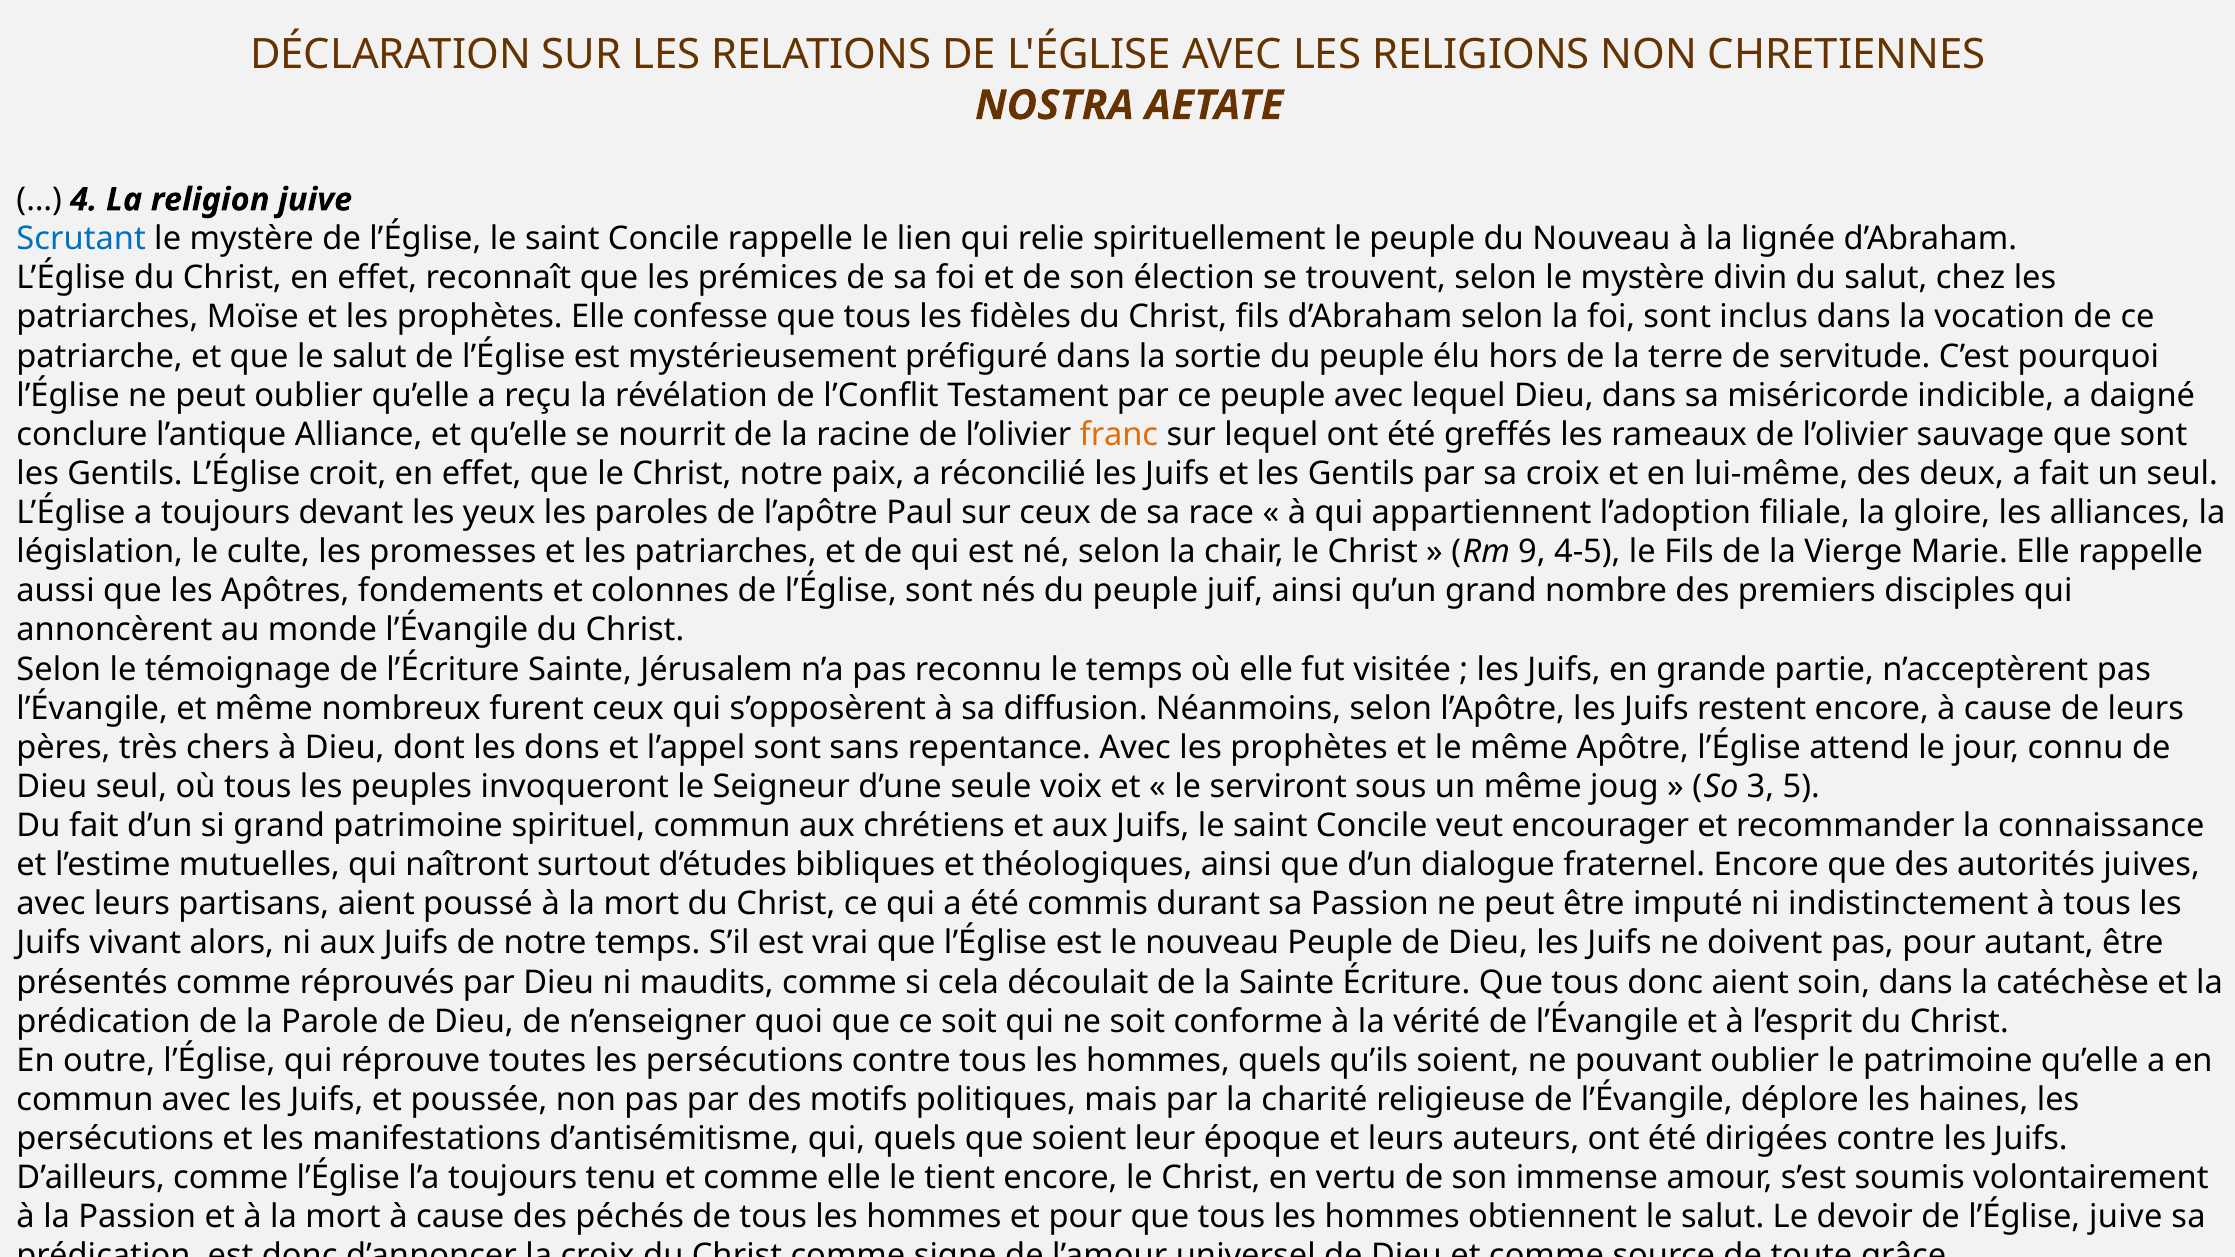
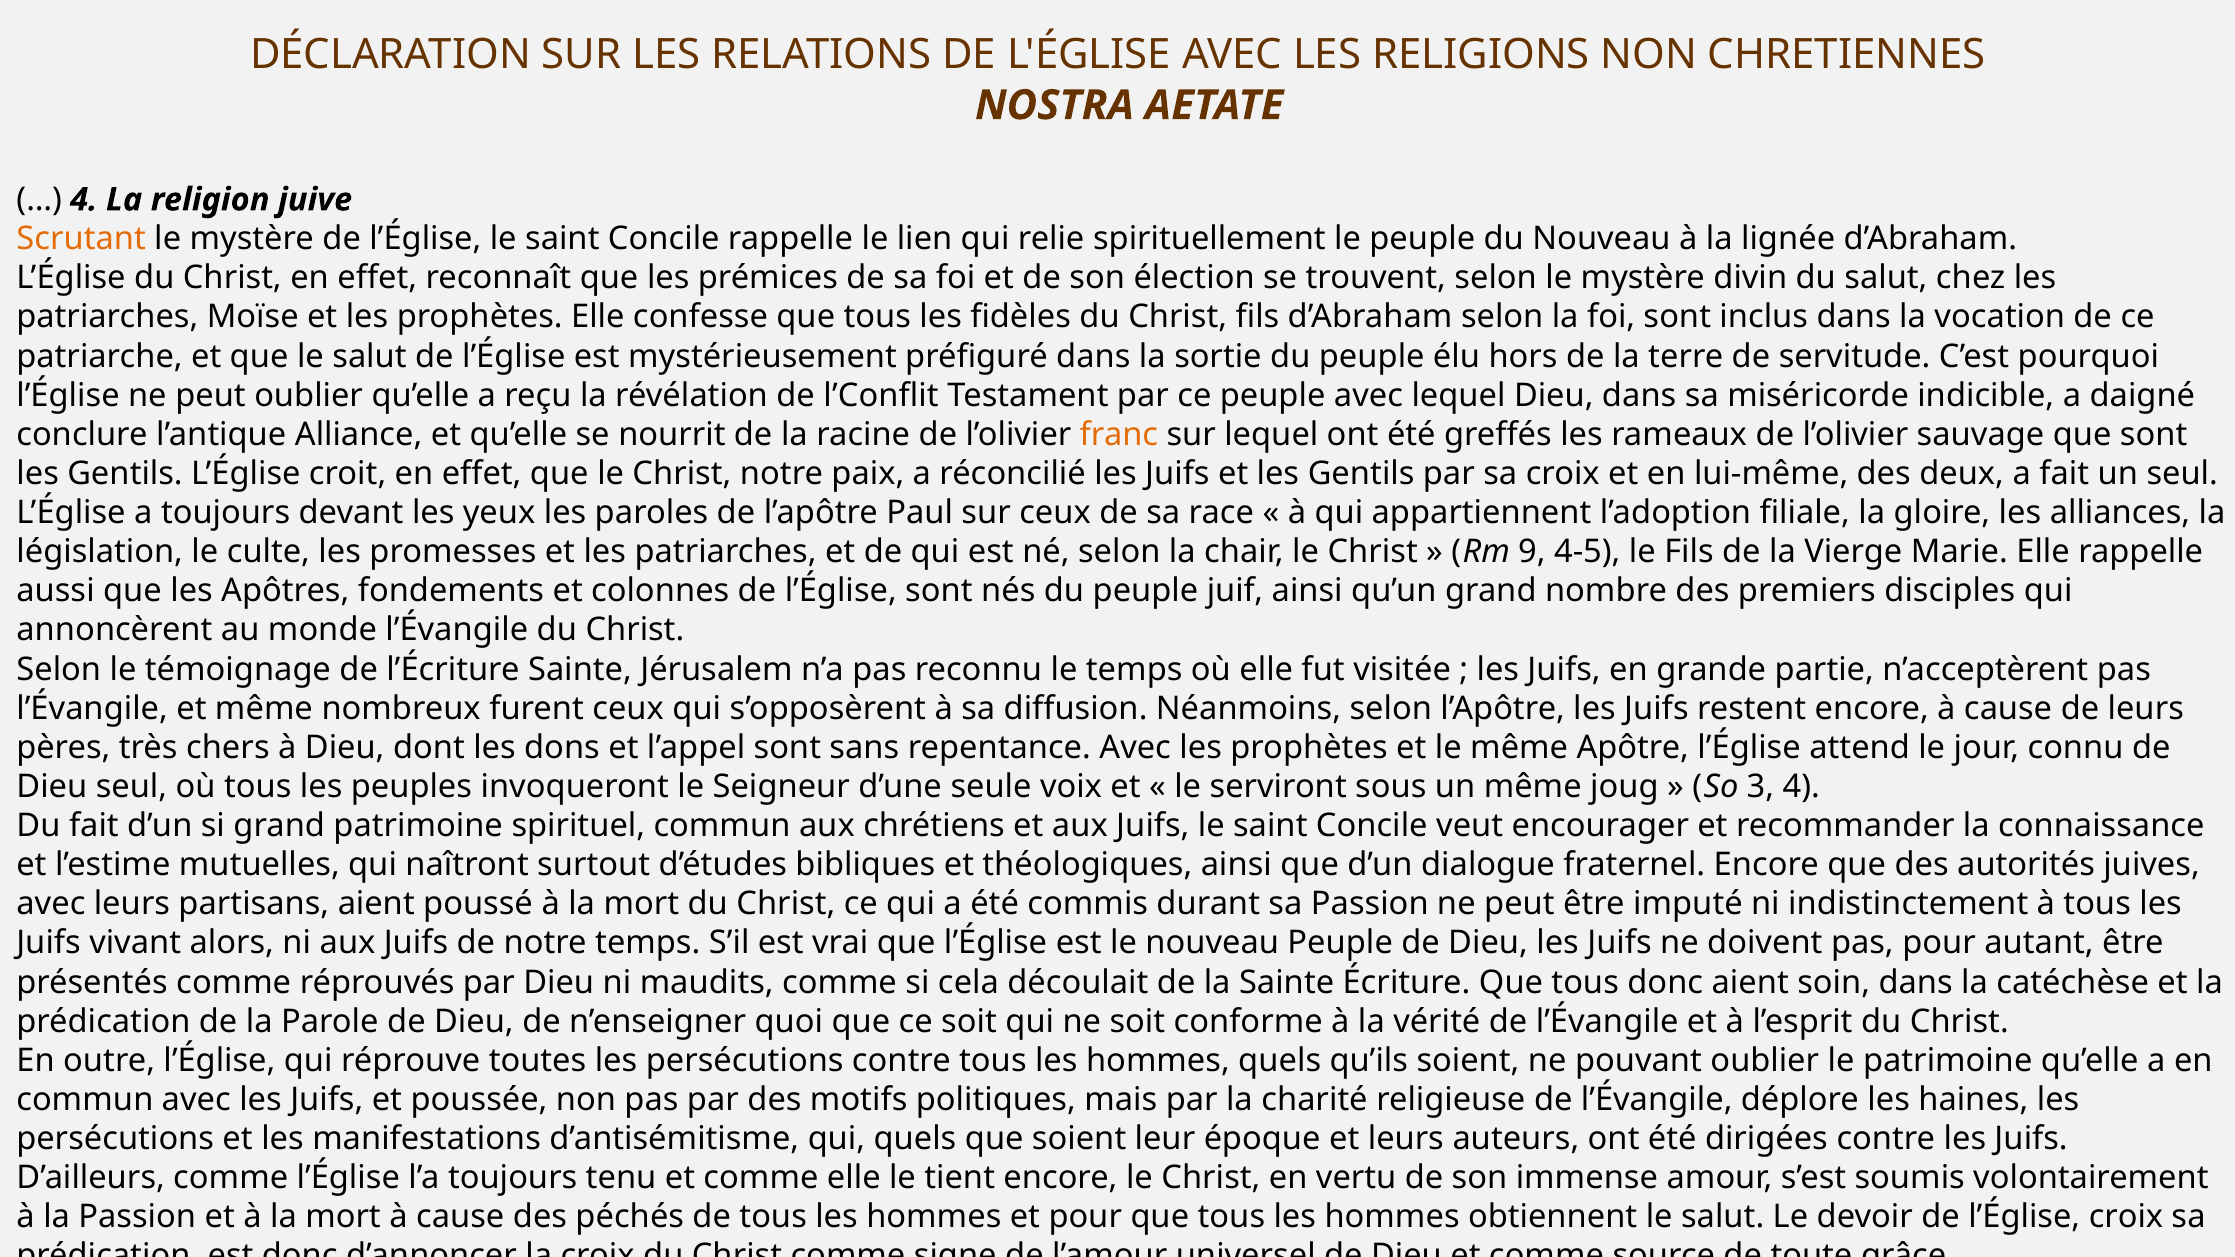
Scrutant colour: blue -> orange (81, 239)
3 5: 5 -> 4 (1801, 787)
l’Église juive: juive -> croix (2126, 1217)
